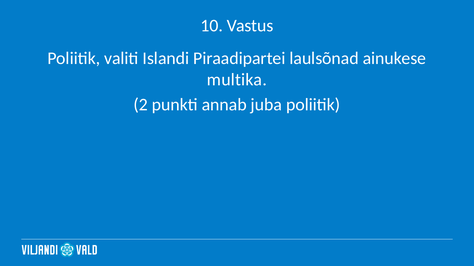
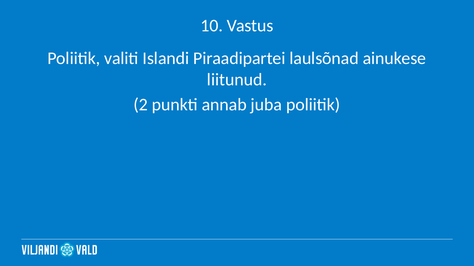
multika: multika -> liitunud (237, 80)
